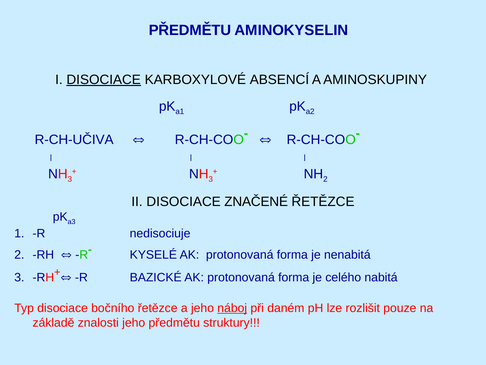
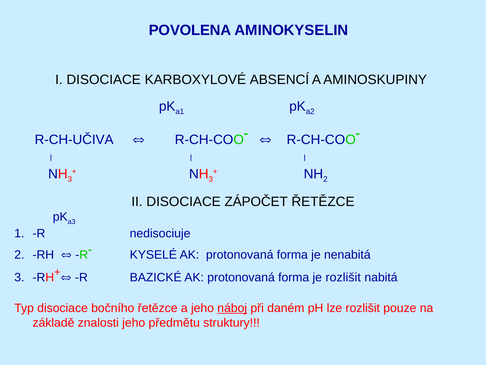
PŘEDMĚTU: PŘEDMĚTU -> POVOLENA (190, 30)
DISOCIACE underline: present -> none (104, 80)
ZNAČENÉ: ZNAČENÉ -> ZÁPOČET (256, 201)
je celého: celého -> rozlišit (343, 277)
